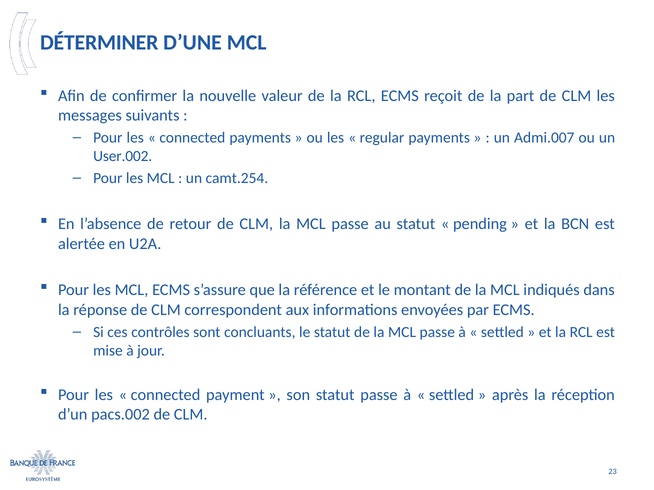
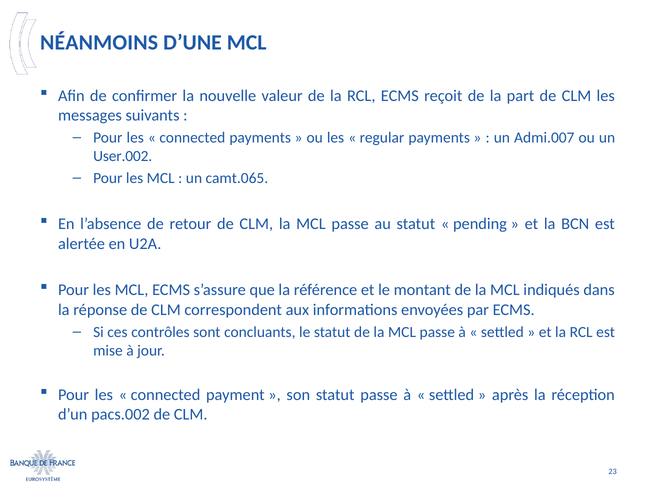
DÉTERMINER: DÉTERMINER -> NÉANMOINS (99, 42)
camt.254: camt.254 -> camt.065 (237, 178)
